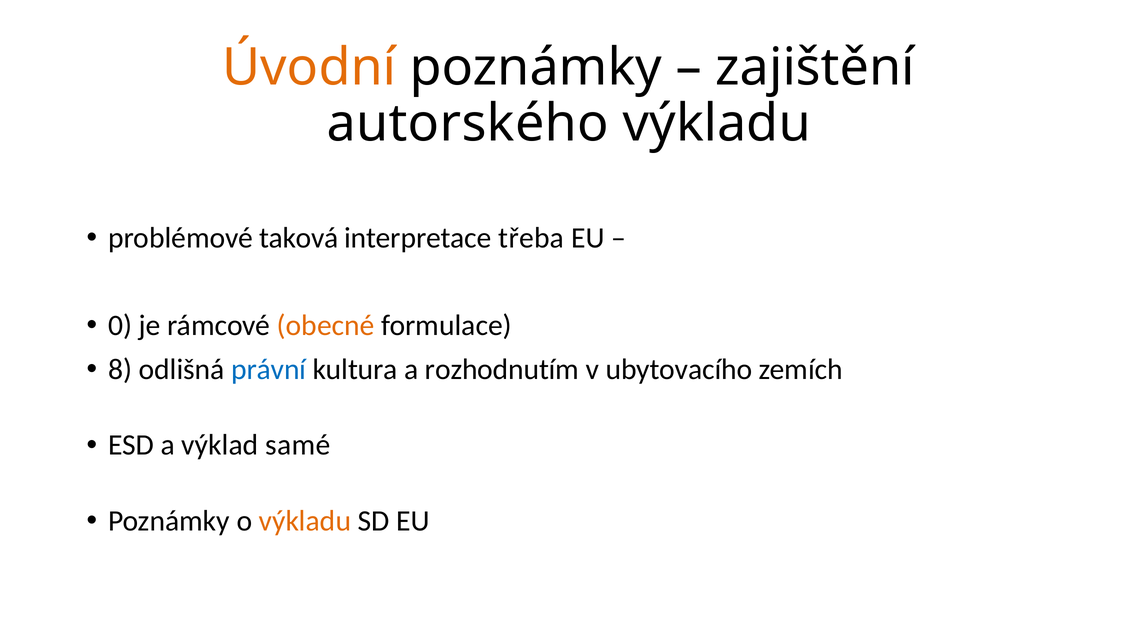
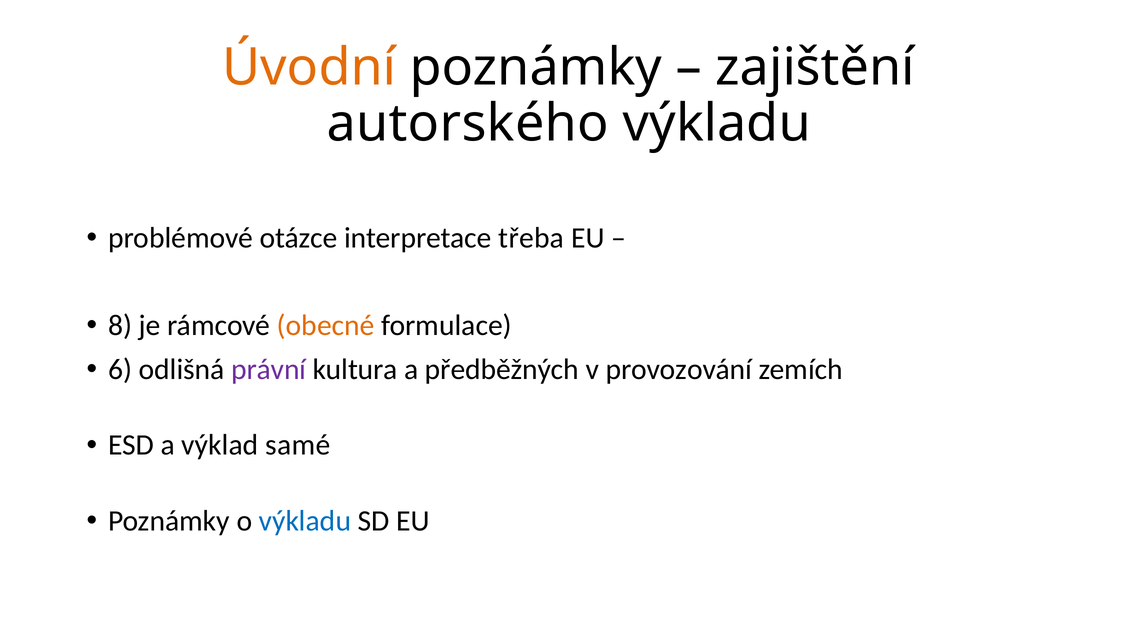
taková: taková -> otázce (299, 238)
0: 0 -> 8 (120, 326)
8: 8 -> 6 (120, 369)
právní colour: blue -> purple (269, 369)
rozhodnutím: rozhodnutím -> předběžných (502, 369)
ubytovacího: ubytovacího -> provozování (679, 369)
výkladu colour: orange -> blue (305, 521)
